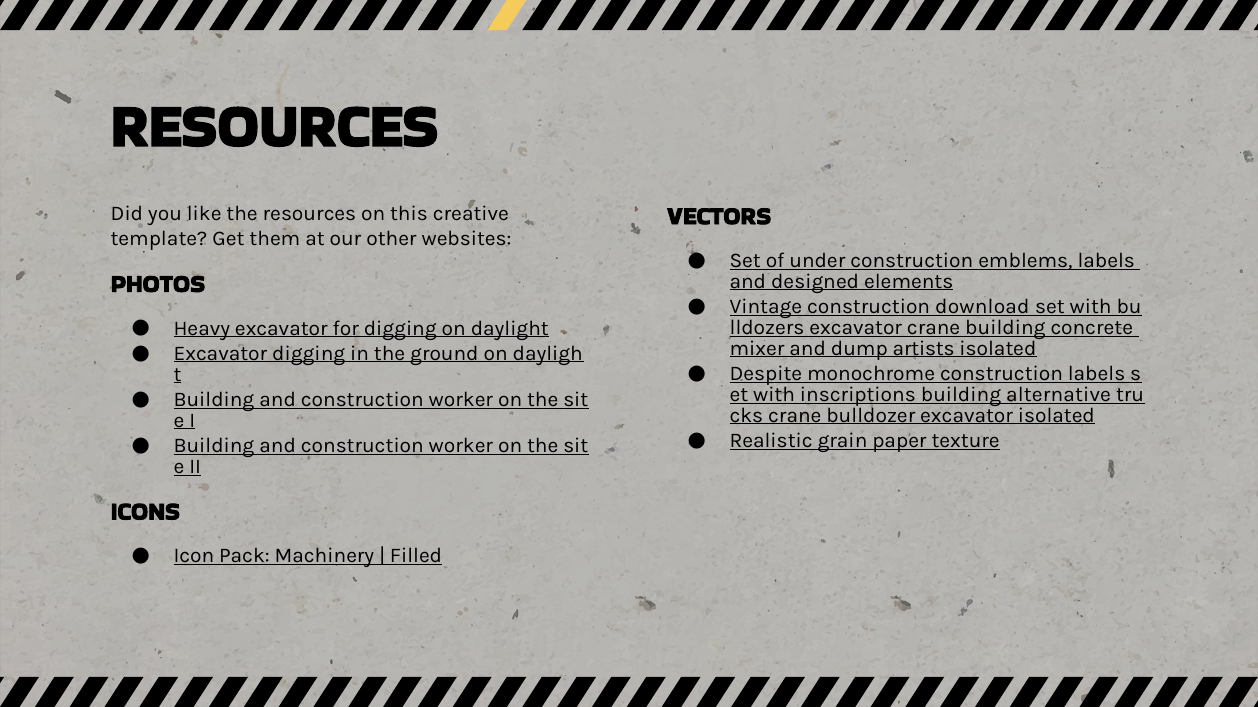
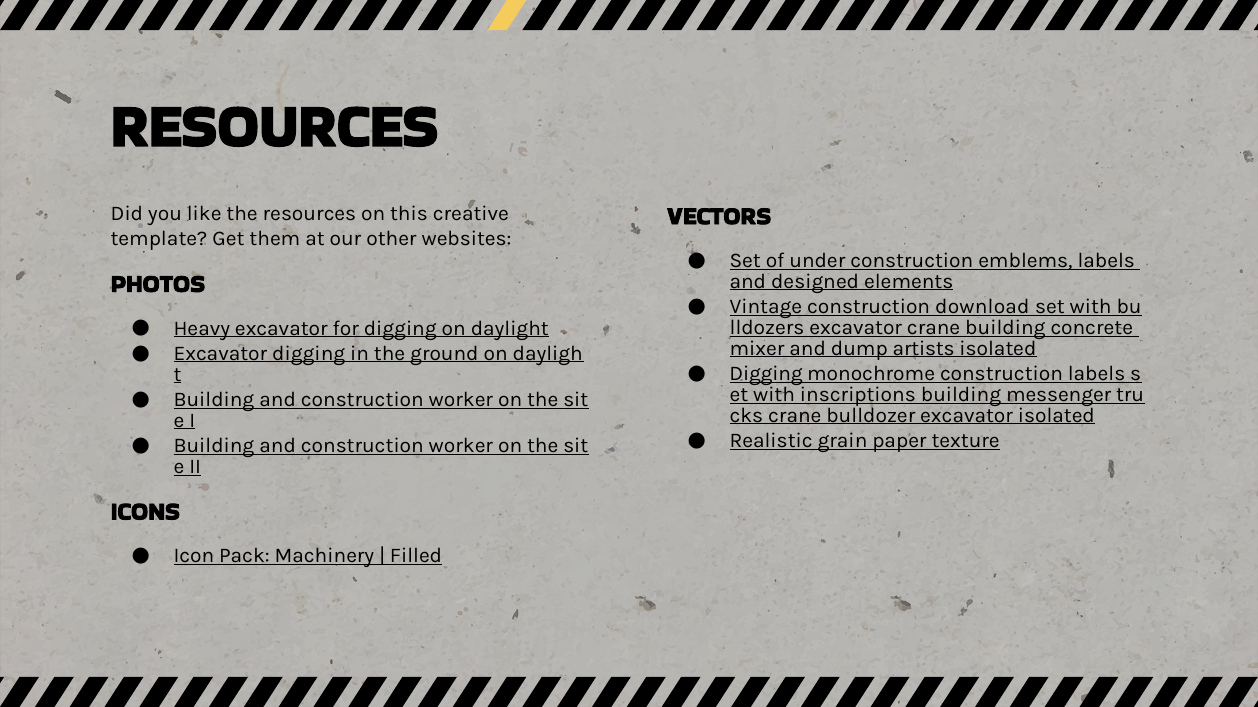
Despite: Despite -> Digging (766, 374)
alternative: alternative -> messenger (1059, 395)
